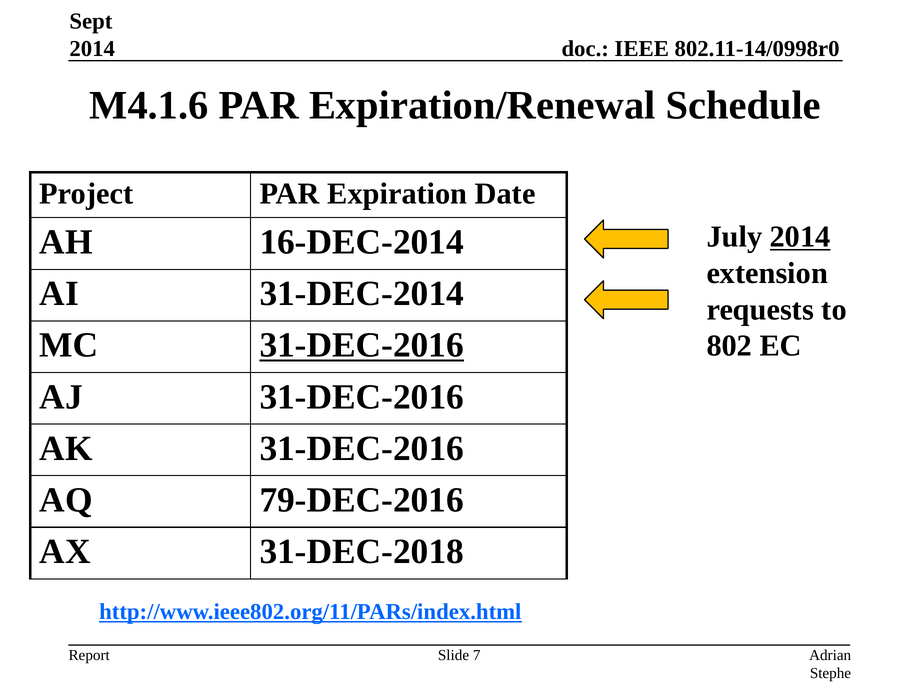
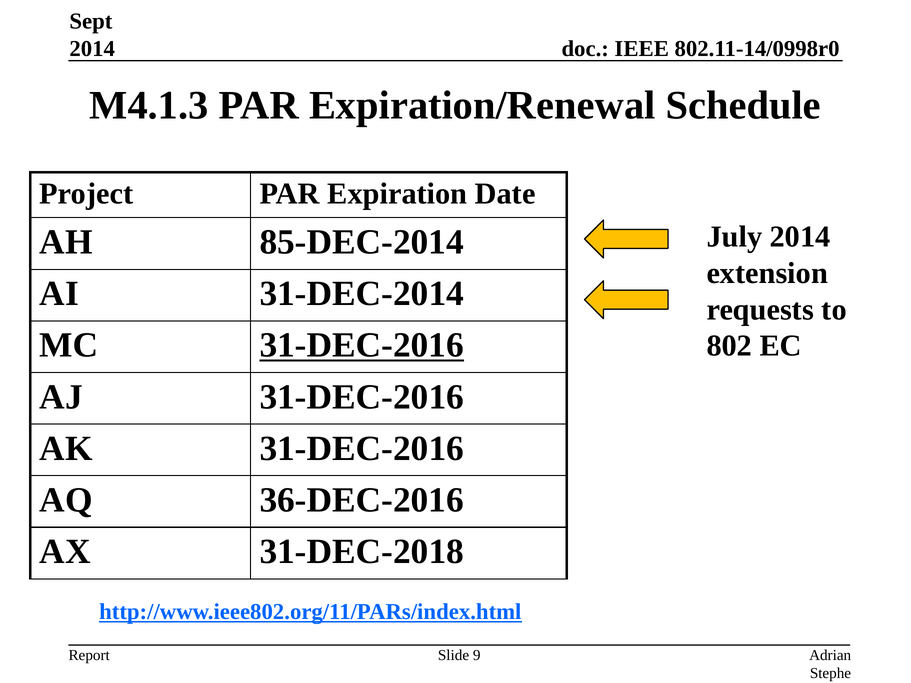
M4.1.6: M4.1.6 -> M4.1.3 (149, 105)
2014 underline: present -> none (800, 237)
16-DEC-2014: 16-DEC-2014 -> 85-DEC-2014 (362, 242)
79-DEC-2016: 79-DEC-2016 -> 36-DEC-2016 (362, 500)
7: 7 -> 9 (477, 655)
